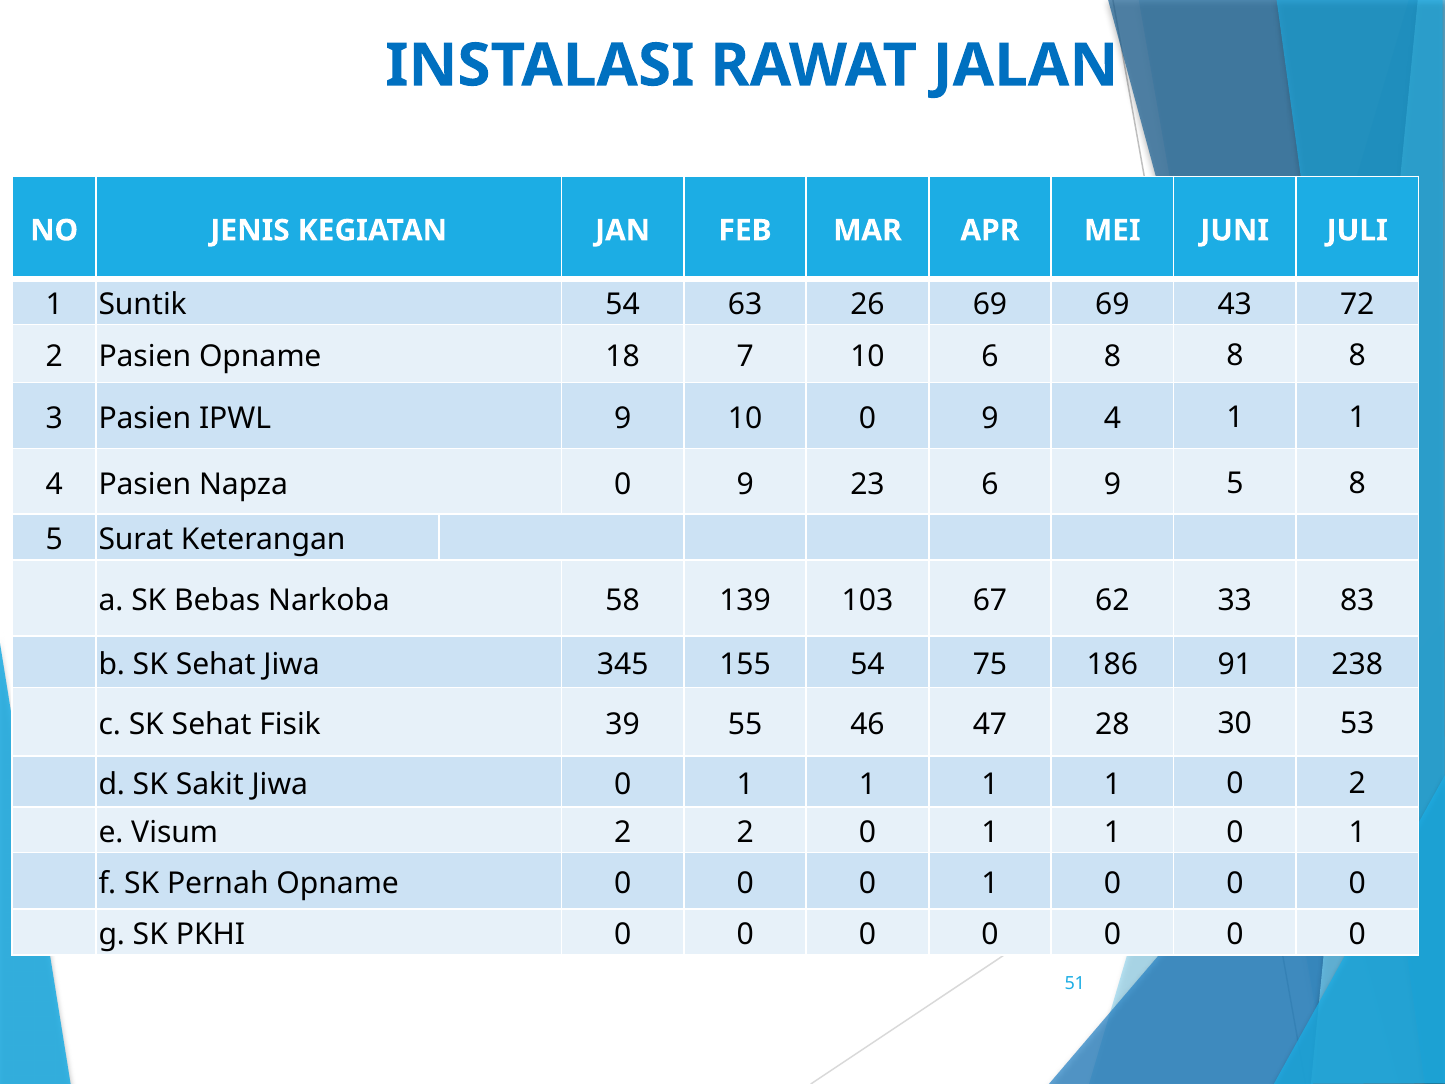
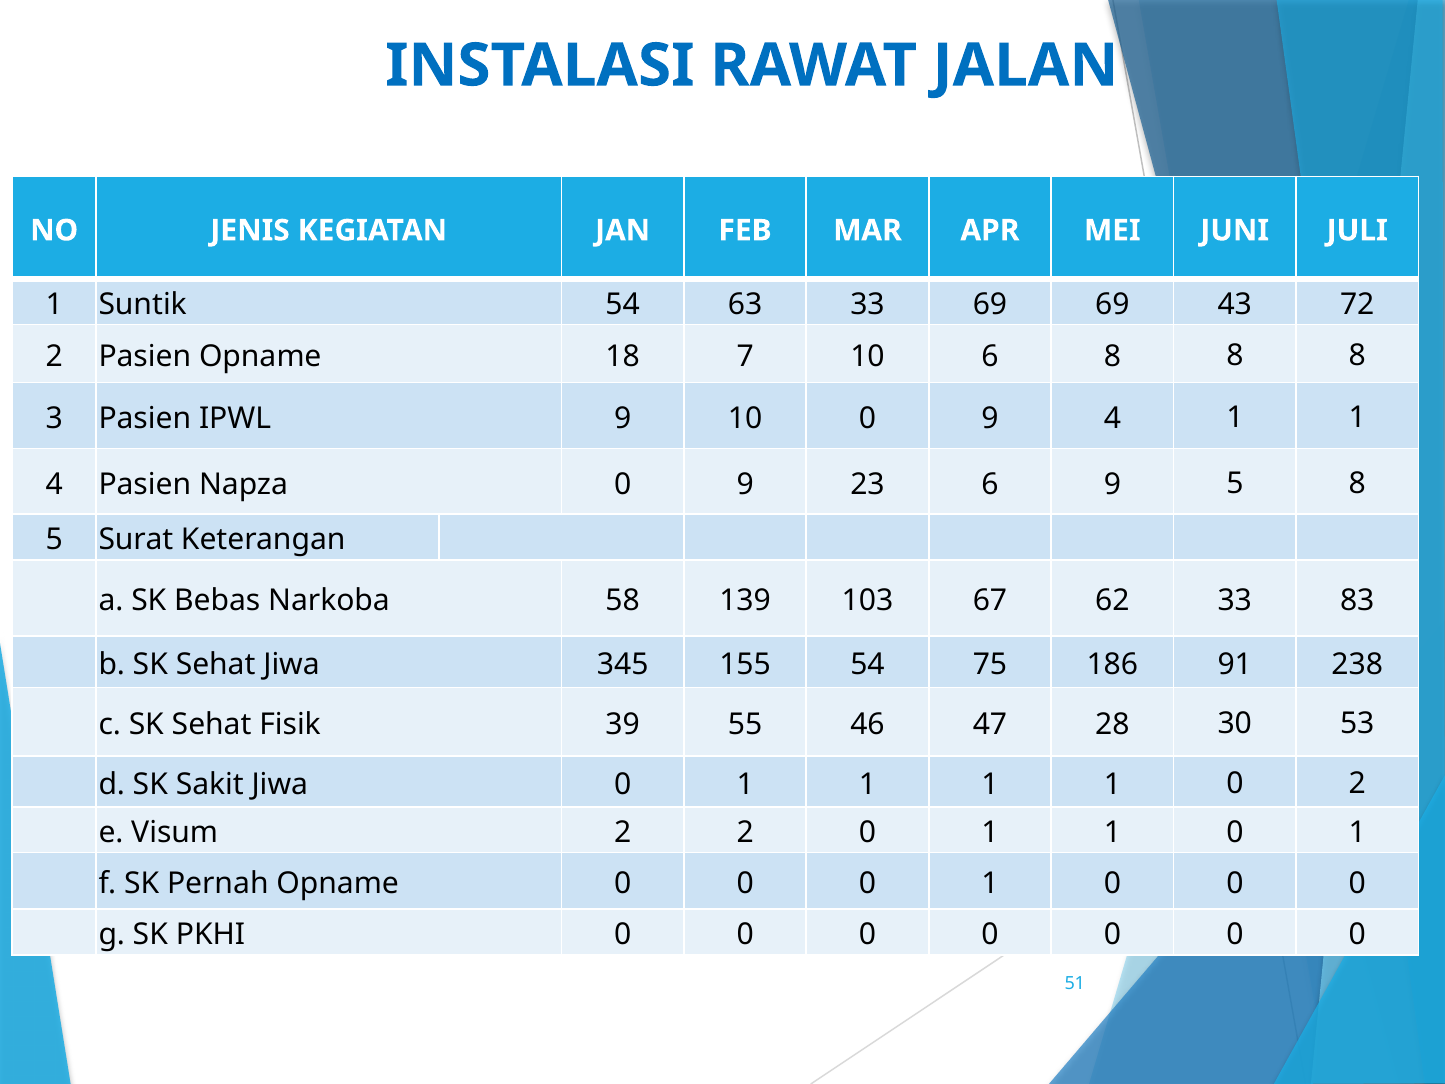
63 26: 26 -> 33 (868, 304)
